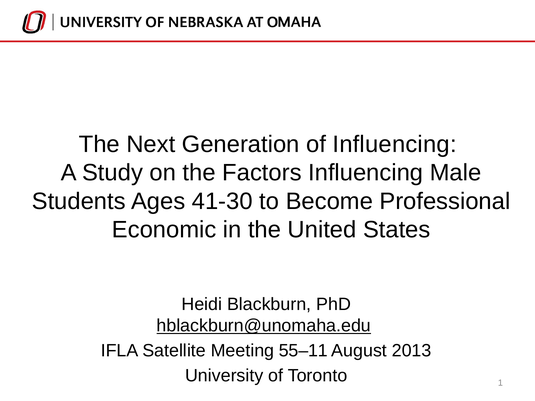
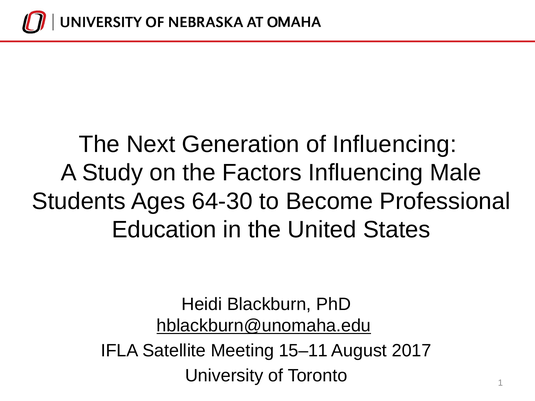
41-30: 41-30 -> 64-30 (222, 201)
Economic: Economic -> Education (164, 230)
55–11: 55–11 -> 15–11 (303, 351)
2013: 2013 -> 2017 (412, 351)
